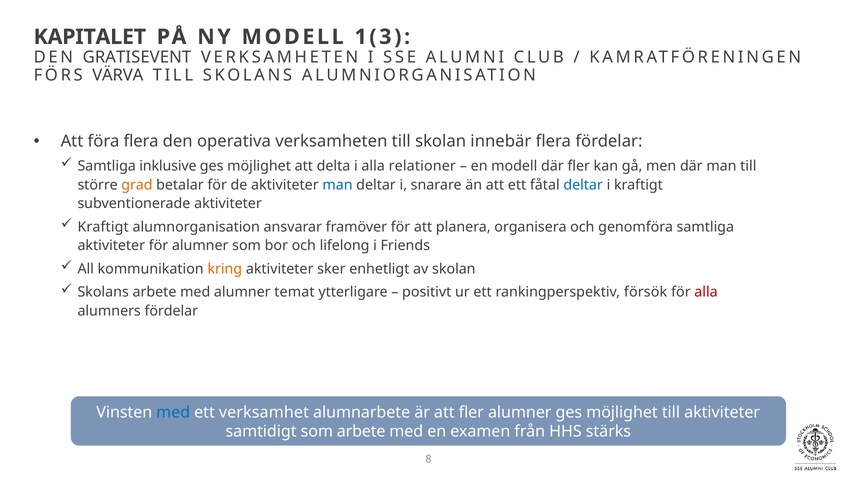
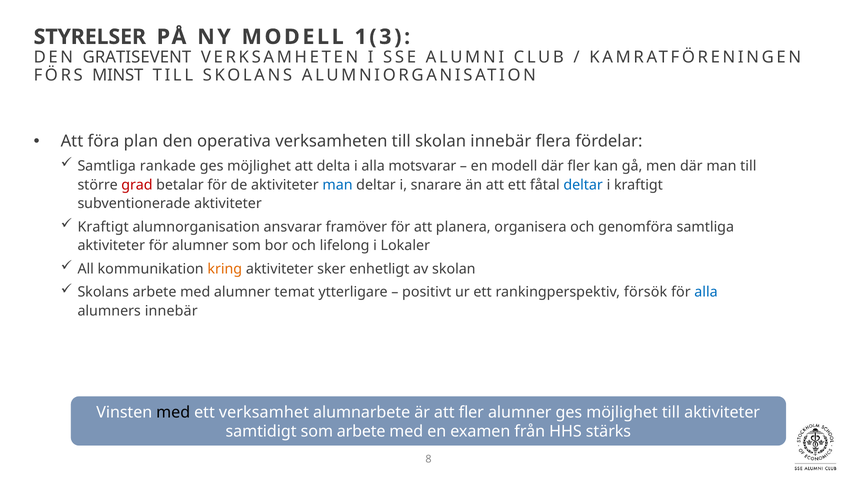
KAPITALET: KAPITALET -> STYRELSER (90, 37)
VÄRVA: VÄRVA -> MINST (118, 76)
föra flera: flera -> plan (141, 141)
inklusive: inklusive -> rankade (168, 166)
relationer: relationer -> motsvarar (422, 166)
grad colour: orange -> red (137, 185)
Friends: Friends -> Lokaler (405, 246)
alla colour: red -> blue (706, 292)
alumners fördelar: fördelar -> innebär (171, 311)
med colour: blue -> black (173, 413)
